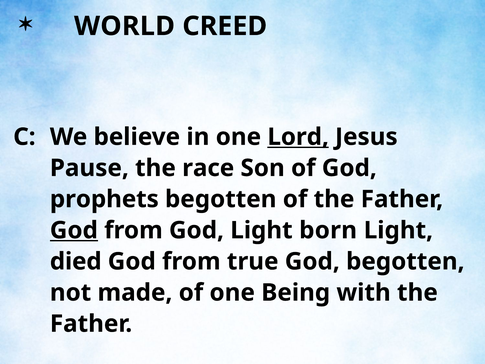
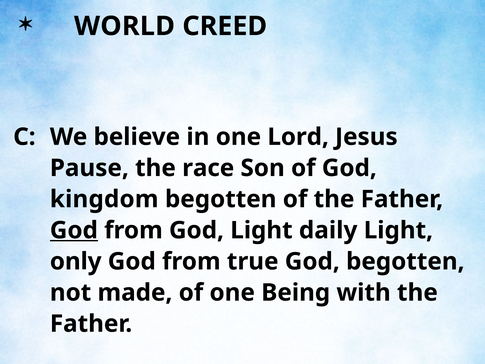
Lord underline: present -> none (298, 137)
prophets: prophets -> kingdom (104, 199)
born: born -> daily (328, 230)
died: died -> only (76, 261)
